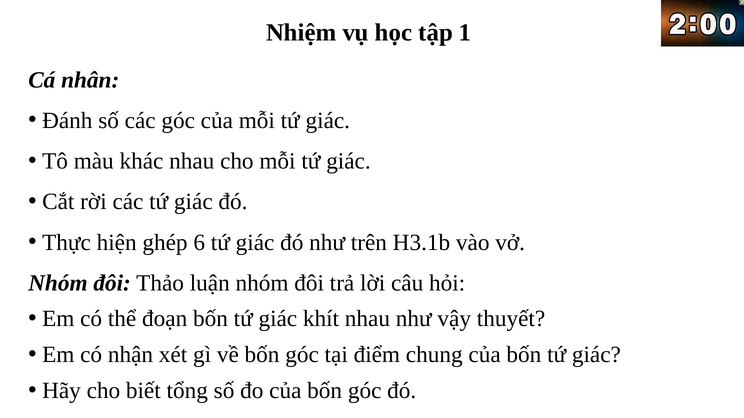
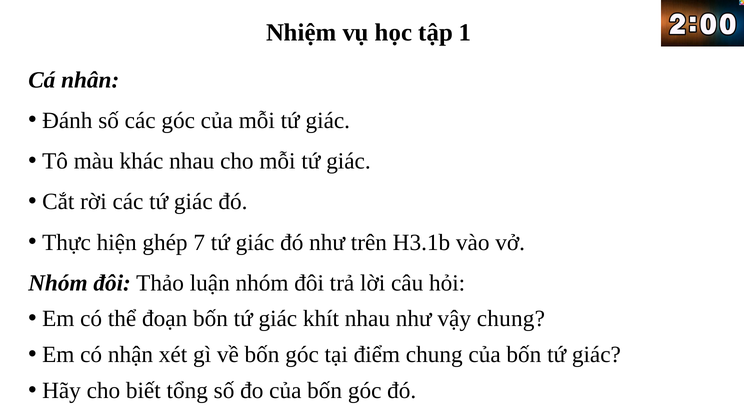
6: 6 -> 7 (199, 243)
vậy thuyết: thuyết -> chung (511, 319)
